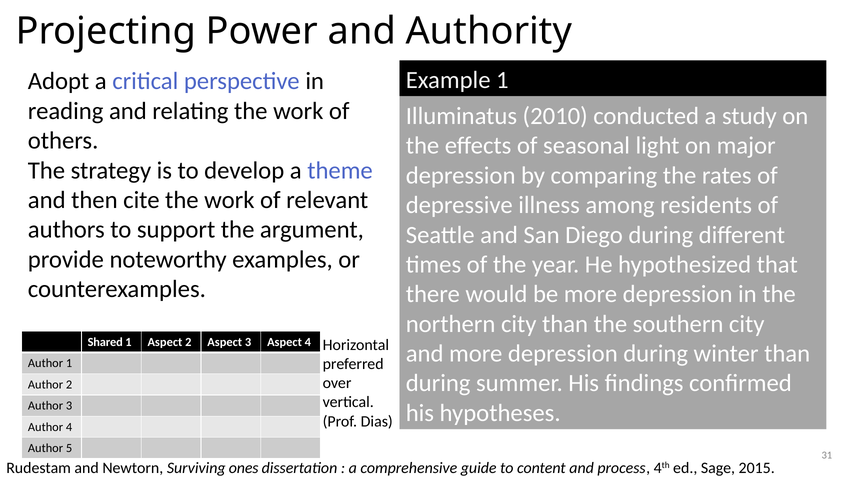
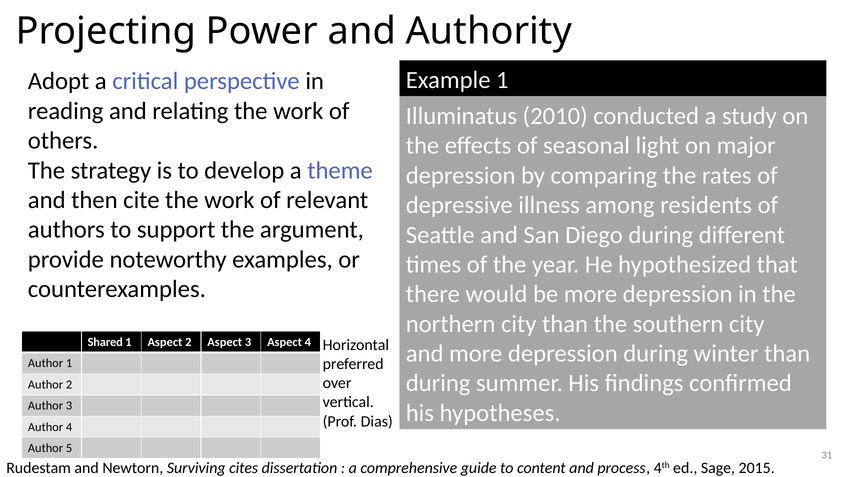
ones: ones -> cites (244, 468)
